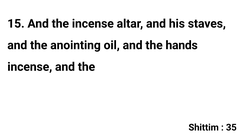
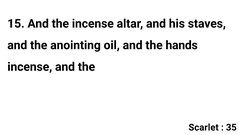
Shittim: Shittim -> Scarlet (204, 127)
